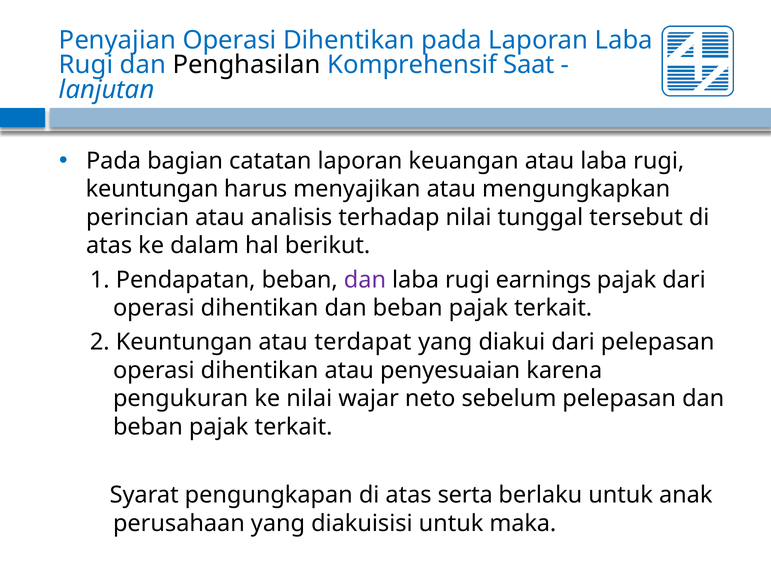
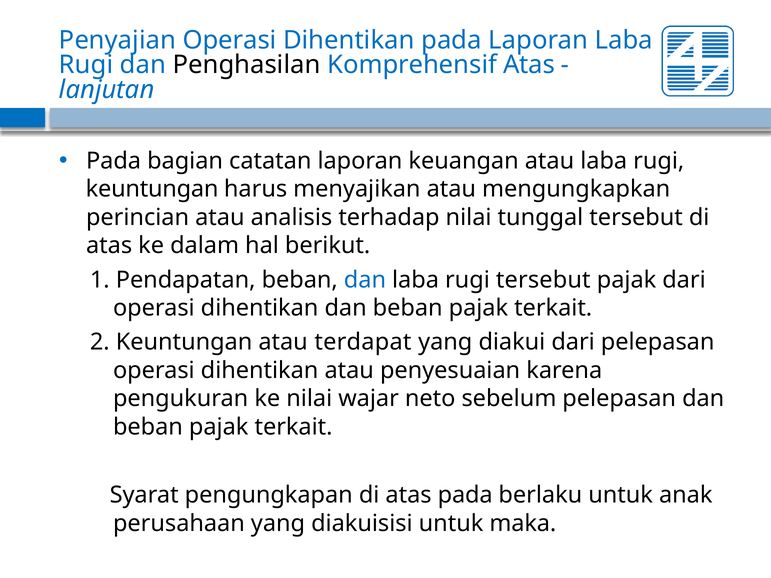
Komprehensif Saat: Saat -> Atas (529, 65)
dan colour: purple -> blue (365, 280)
rugi earnings: earnings -> tersebut (543, 280)
atas serta: serta -> pada (465, 495)
